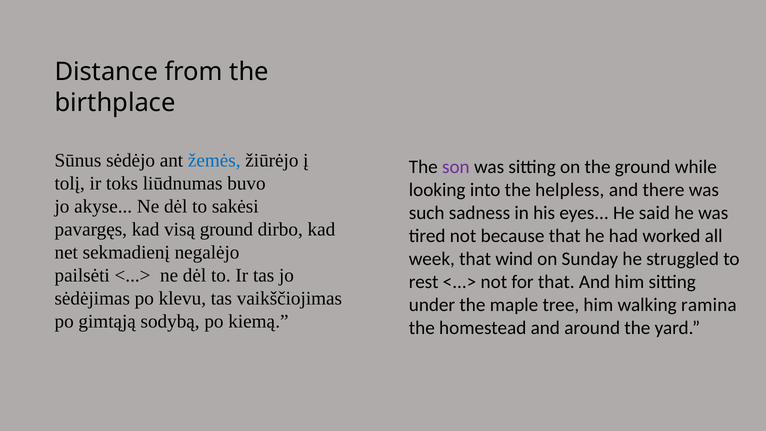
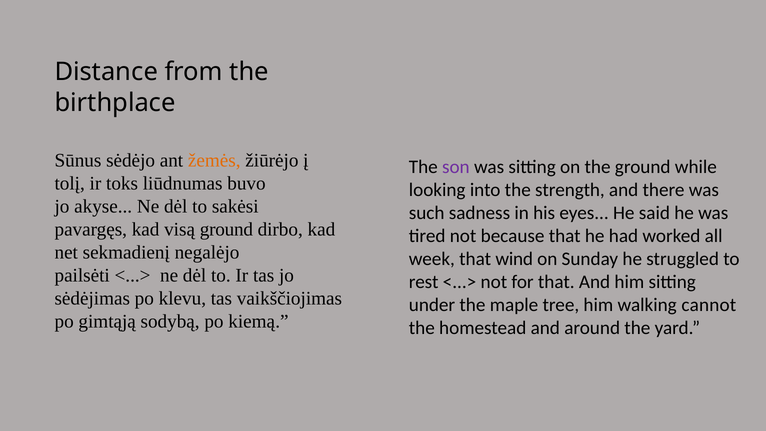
žemės colour: blue -> orange (214, 160)
helpless: helpless -> strength (570, 190)
ramina: ramina -> cannot (709, 305)
